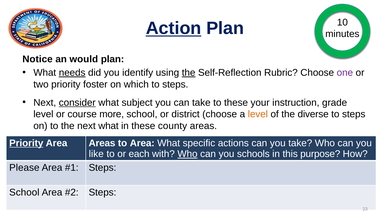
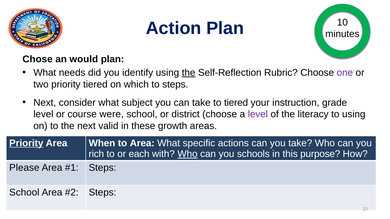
Action underline: present -> none (174, 28)
Notice: Notice -> Chose (38, 59)
needs underline: present -> none (72, 73)
priority foster: foster -> tiered (95, 85)
consider underline: present -> none (77, 103)
to these: these -> tiered (236, 103)
more: more -> were (112, 114)
level colour: orange -> purple (258, 114)
diverse: diverse -> literacy (313, 114)
steps: steps -> using (354, 114)
next what: what -> valid (108, 126)
county: county -> growth (173, 126)
Area Areas: Areas -> When (102, 143)
like: like -> rich (96, 154)
